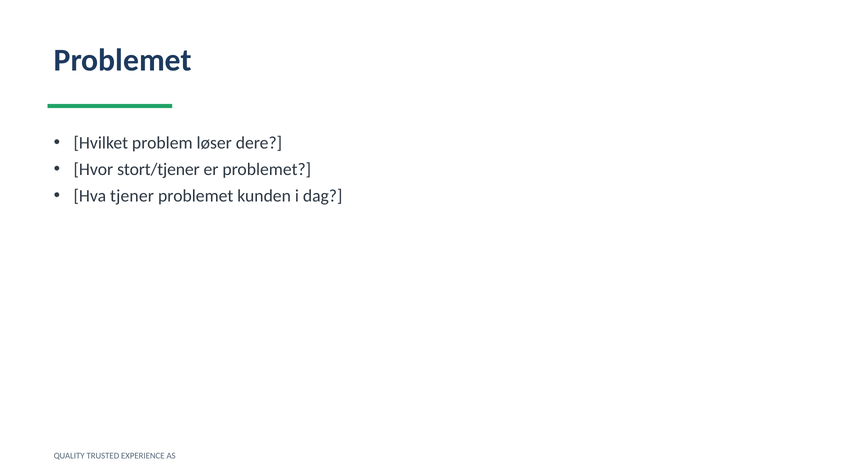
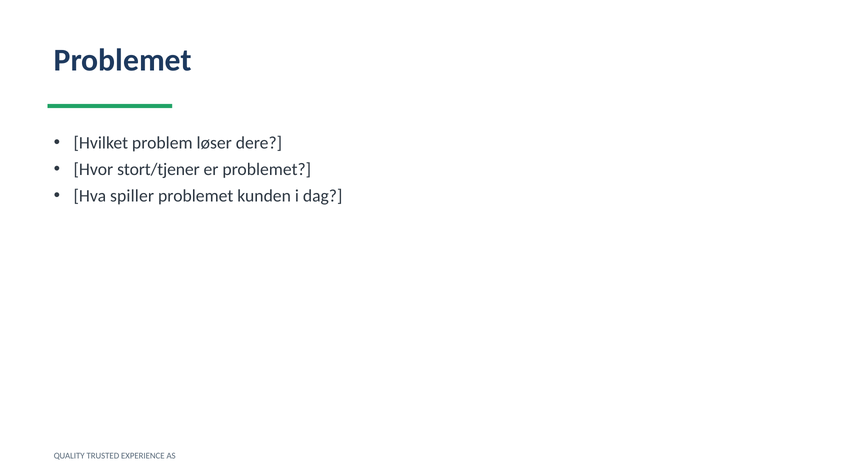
tjener: tjener -> spiller (132, 196)
